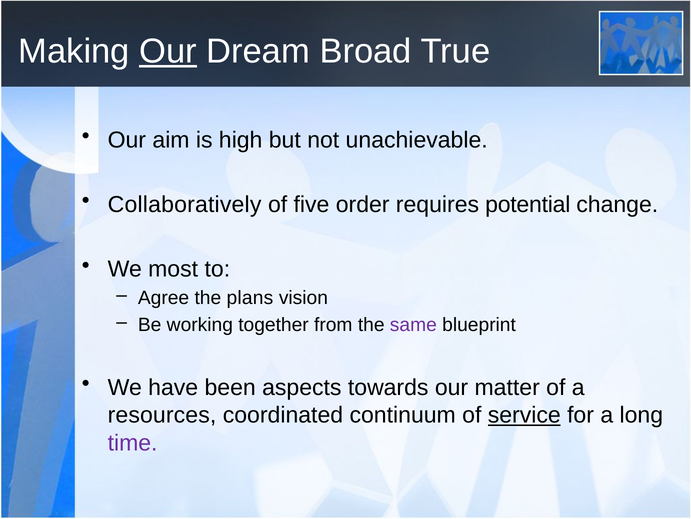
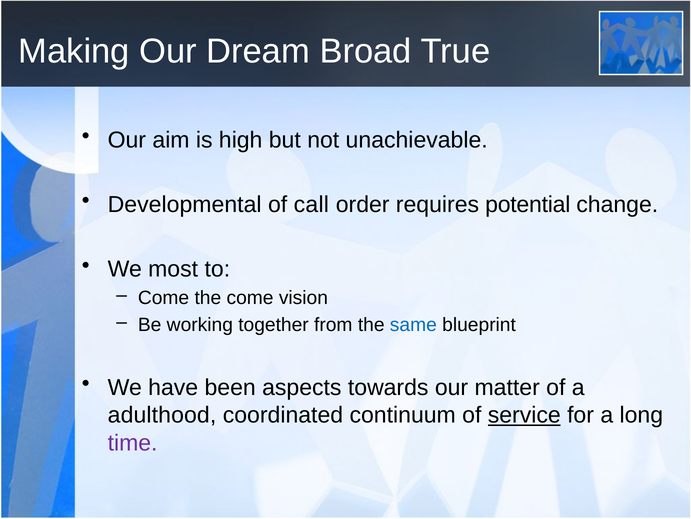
Our underline: present -> none (168, 51)
Collaboratively: Collaboratively -> Developmental (185, 204)
five: five -> call (311, 204)
Agree: Agree -> Come (164, 298)
the plans: plans -> come (250, 298)
same colour: purple -> blue (413, 325)
resources: resources -> adulthood (162, 415)
